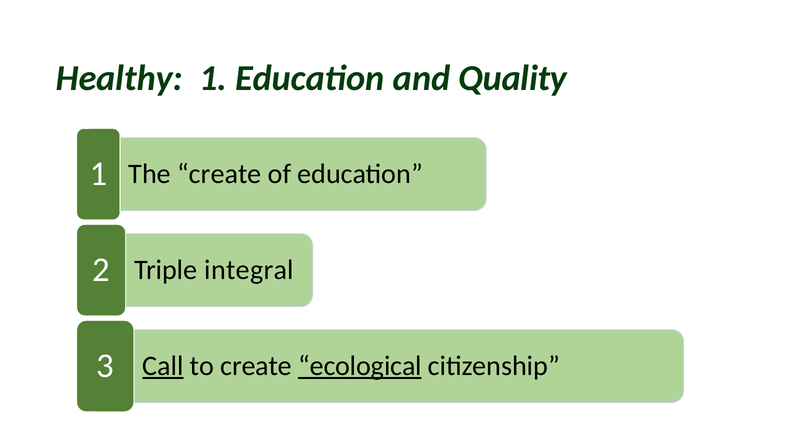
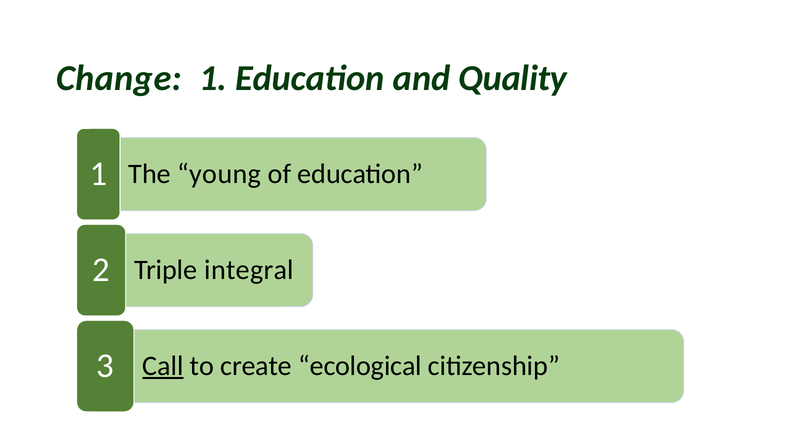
Healthy: Healthy -> Change (119, 78)
The create: create -> young (219, 174)
ecological underline: present -> none (360, 366)
